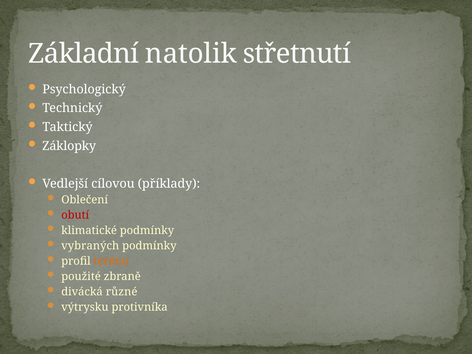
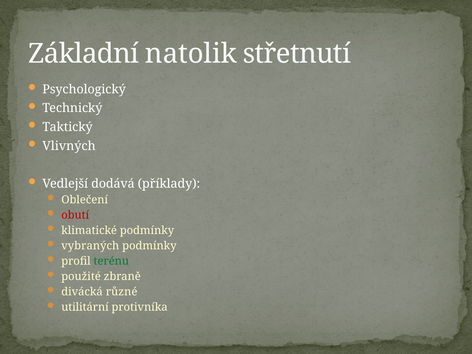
Záklopky: Záklopky -> Vlivných (69, 146)
cílovou: cílovou -> dodává (113, 184)
terénu colour: orange -> green (111, 261)
výtrysku: výtrysku -> utilitární (85, 307)
